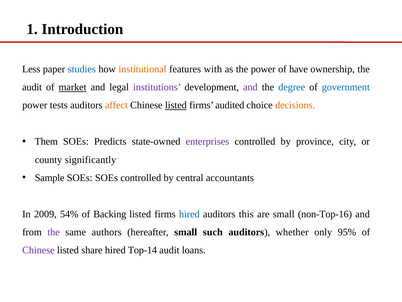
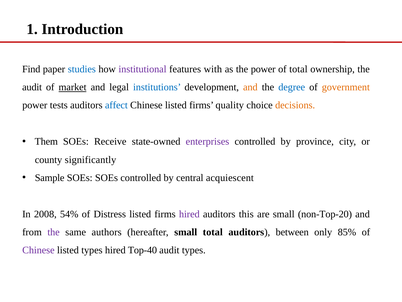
Less: Less -> Find (31, 69)
institutional colour: orange -> purple (143, 69)
of have: have -> total (298, 69)
institutions colour: purple -> blue (157, 87)
and colour: purple -> orange (250, 87)
government colour: blue -> orange (346, 87)
affect colour: orange -> blue (116, 105)
listed underline: present -> none (176, 105)
audited: audited -> quality (230, 105)
Predicts: Predicts -> Receive (110, 141)
accountants: accountants -> acquiescent (230, 178)
2009: 2009 -> 2008 (45, 214)
Backing: Backing -> Distress (110, 214)
hired colour: blue -> purple (189, 214)
non-Top-16: non-Top-16 -> non-Top-20 (325, 214)
small such: such -> total (213, 232)
whether: whether -> between (292, 232)
95%: 95% -> 85% (347, 232)
listed share: share -> types (92, 250)
Top-14: Top-14 -> Top-40 (142, 250)
audit loans: loans -> types (194, 250)
